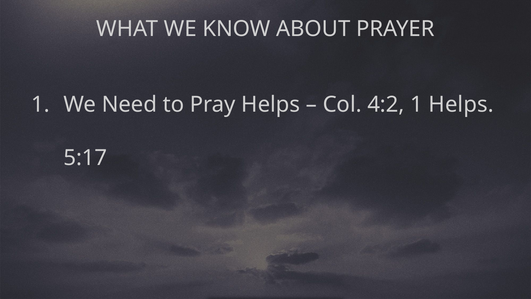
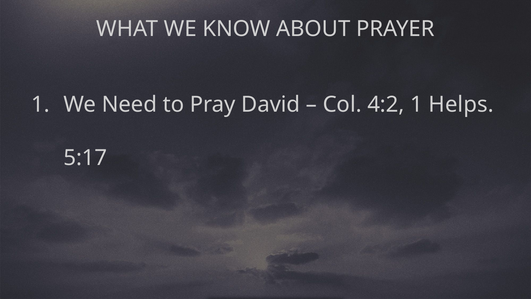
Pray Helps: Helps -> David (271, 105)
